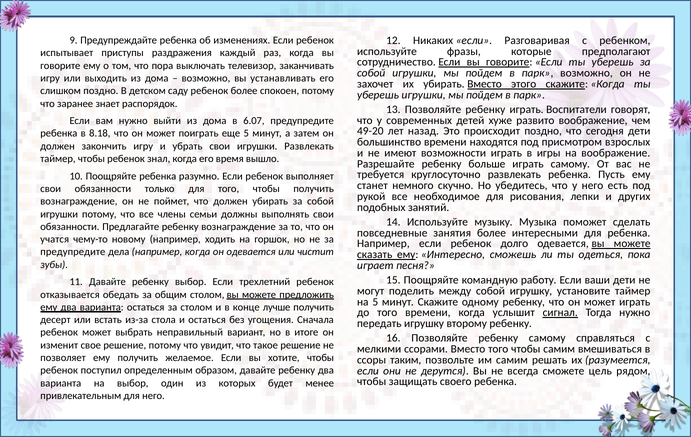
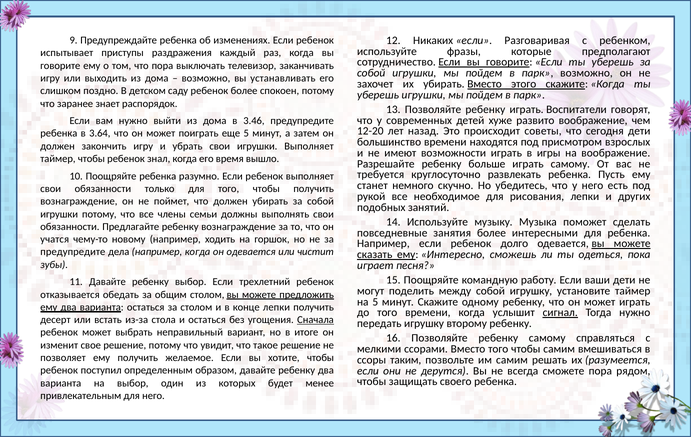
6.07: 6.07 -> 3.46 (254, 121)
49-20: 49-20 -> 12-20 (370, 131)
происходит поздно: поздно -> советы (543, 131)
8.18: 8.18 -> 3.64 (100, 134)
игрушки Развлекать: Развлекать -> Выполняет (309, 146)
конце лучше: лучше -> лепки (276, 307)
Сначала underline: none -> present (316, 320)
сможете цель: цель -> пора (600, 371)
